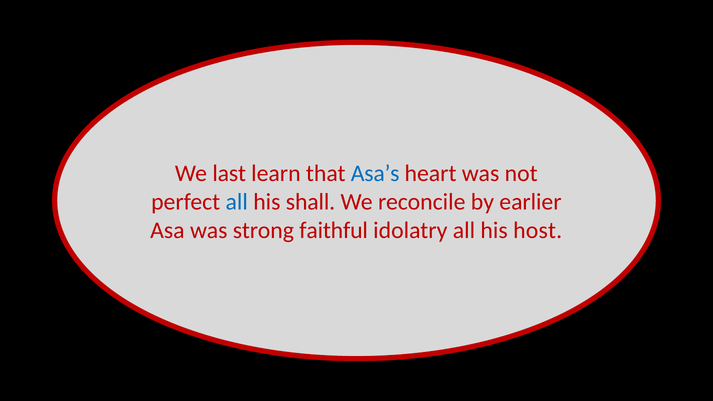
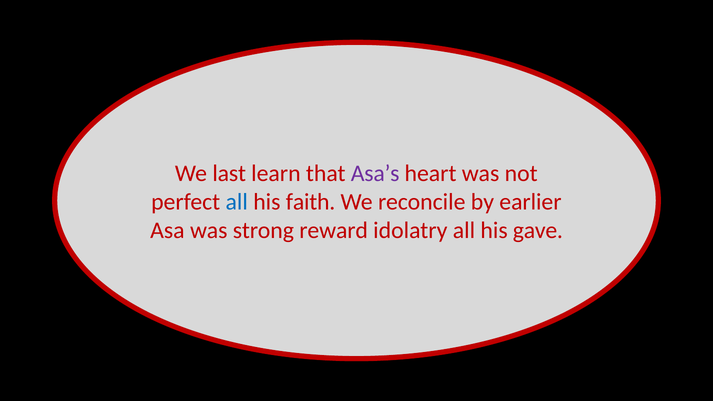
Asa’s colour: blue -> purple (375, 174)
shall: shall -> faith (311, 202)
faithful: faithful -> reward (334, 231)
host: host -> gave (538, 231)
